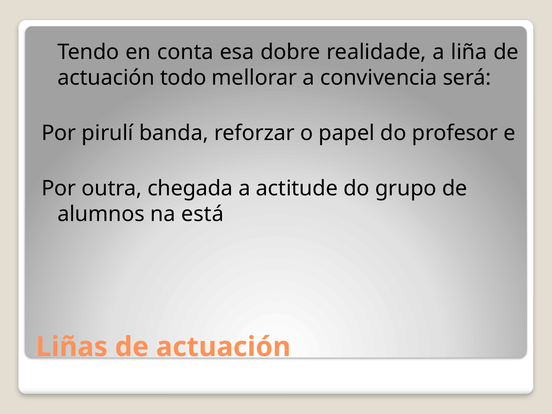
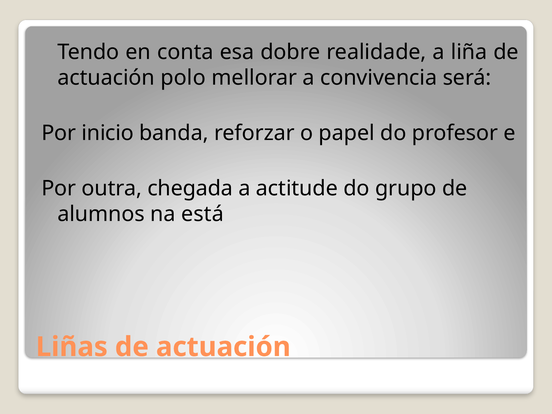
todo: todo -> polo (183, 78)
pirulí: pirulí -> inicio (108, 133)
